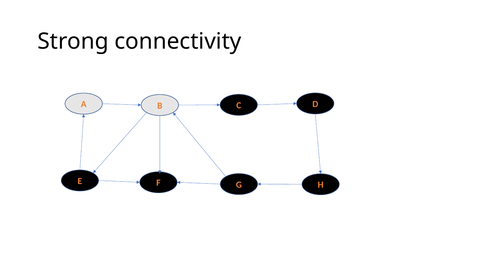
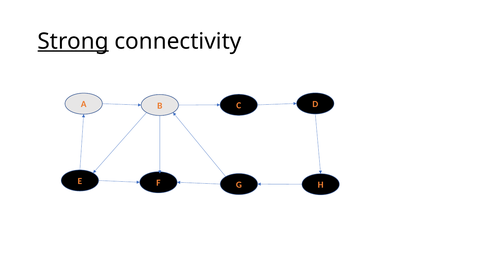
Strong underline: none -> present (73, 41)
